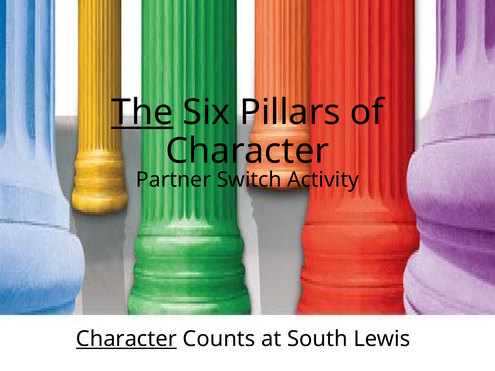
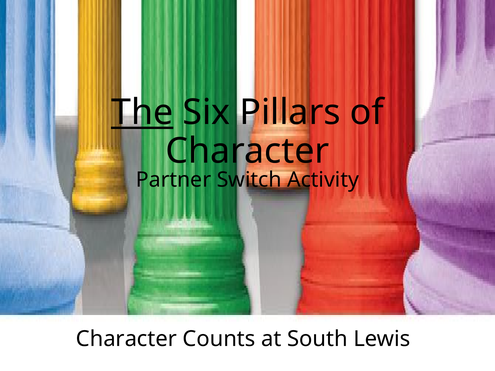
Character underline: present -> none (126, 339)
